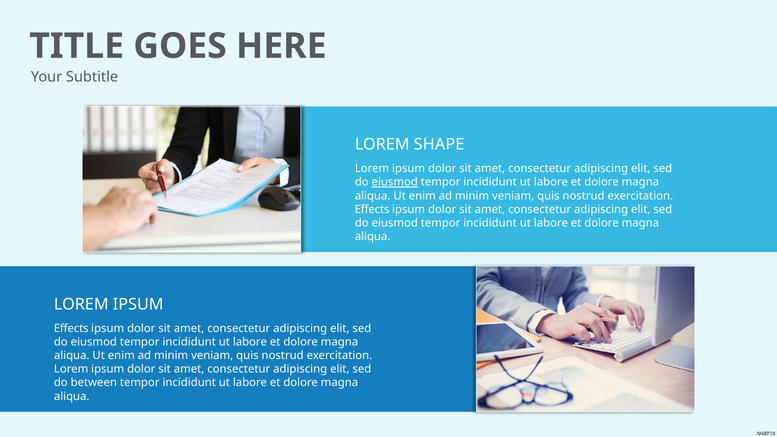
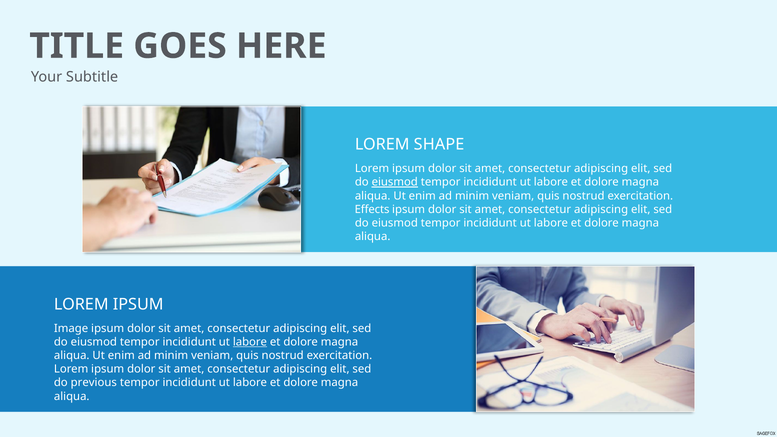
Effects: Effects -> Image (71, 328)
labore underline: none -> present (250, 342)
between: between -> previous (94, 383)
